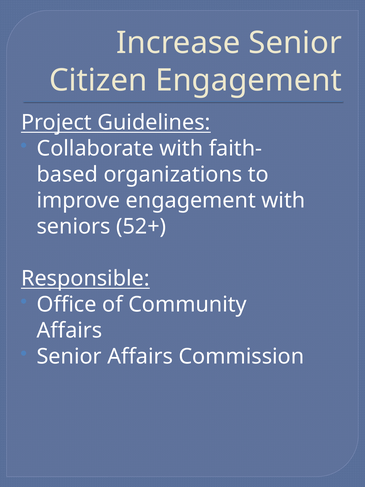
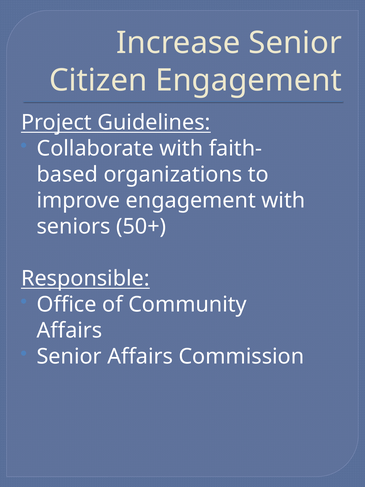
52+: 52+ -> 50+ (141, 226)
